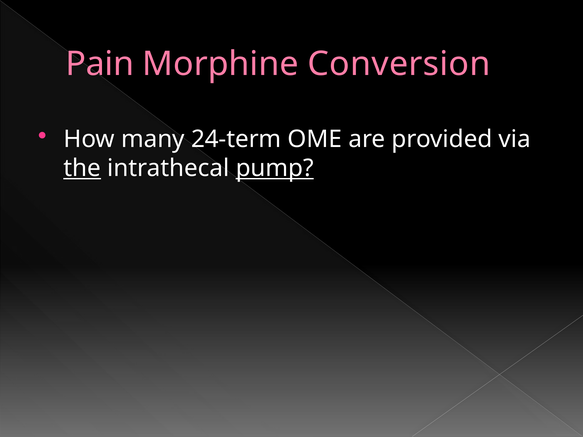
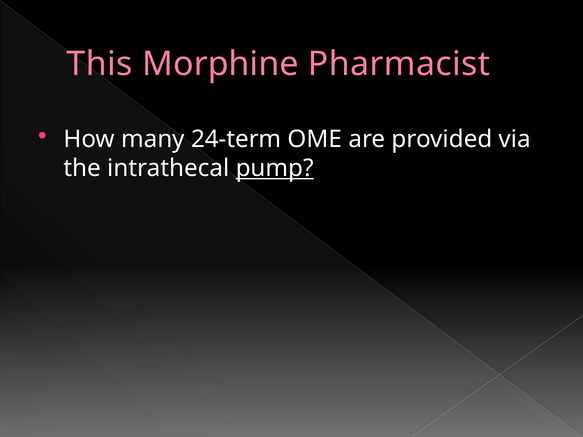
Pain: Pain -> This (99, 64)
Conversion: Conversion -> Pharmacist (399, 64)
the underline: present -> none (82, 168)
